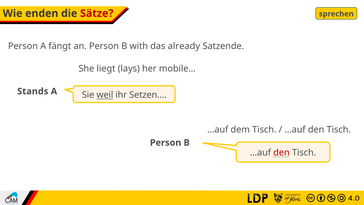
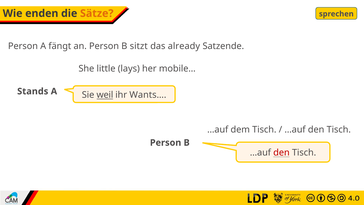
Sätze colour: red -> orange (97, 13)
with: with -> sitzt (139, 46)
liegt: liegt -> little (106, 69)
Setzen…: Setzen… -> Wants… (148, 95)
